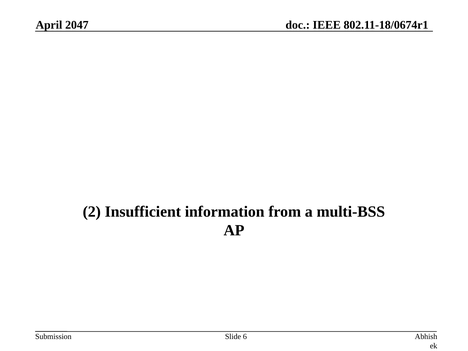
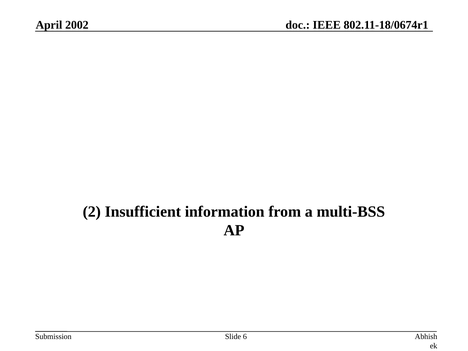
2047: 2047 -> 2002 (77, 25)
